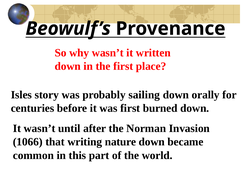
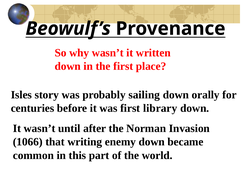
burned: burned -> library (160, 108)
nature: nature -> enemy (120, 141)
